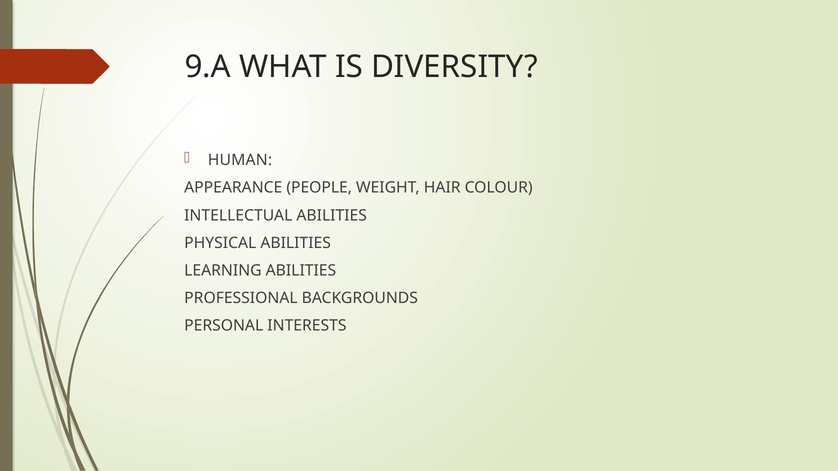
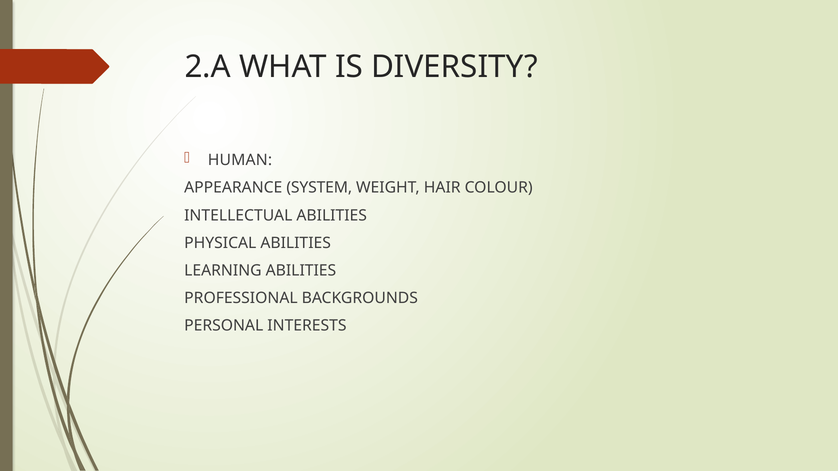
9.A: 9.A -> 2.A (208, 67)
PEOPLE: PEOPLE -> SYSTEM (319, 188)
